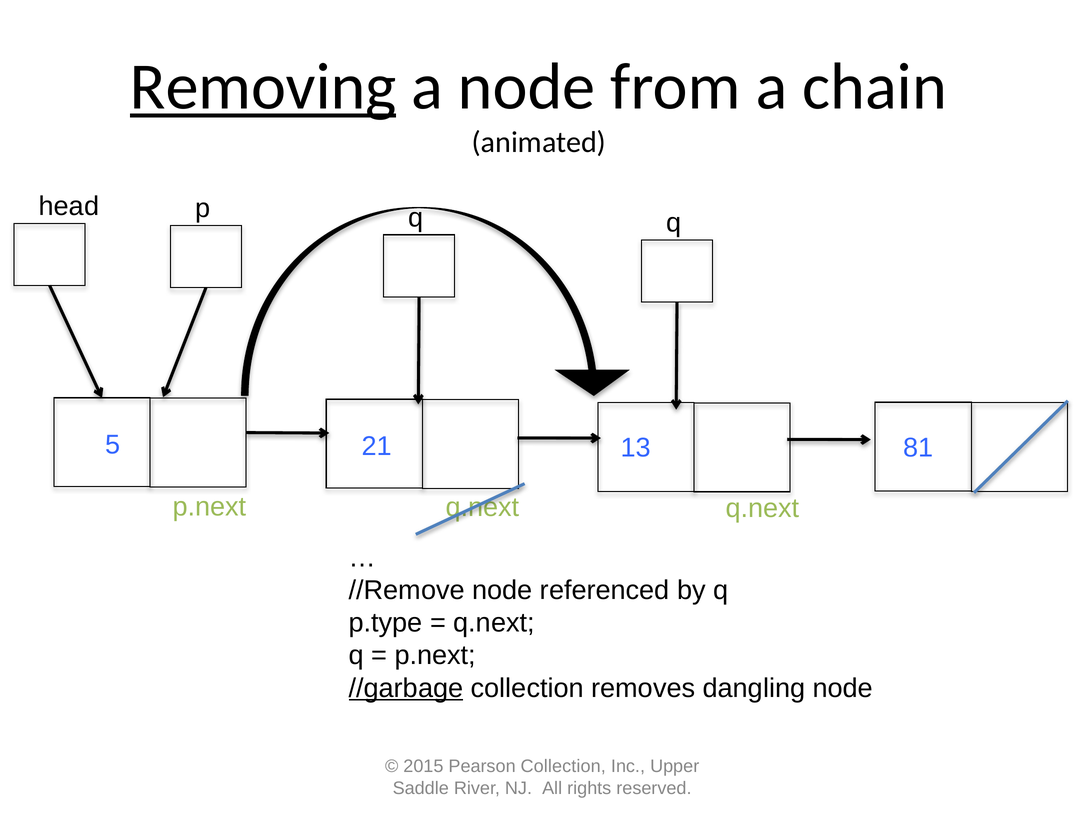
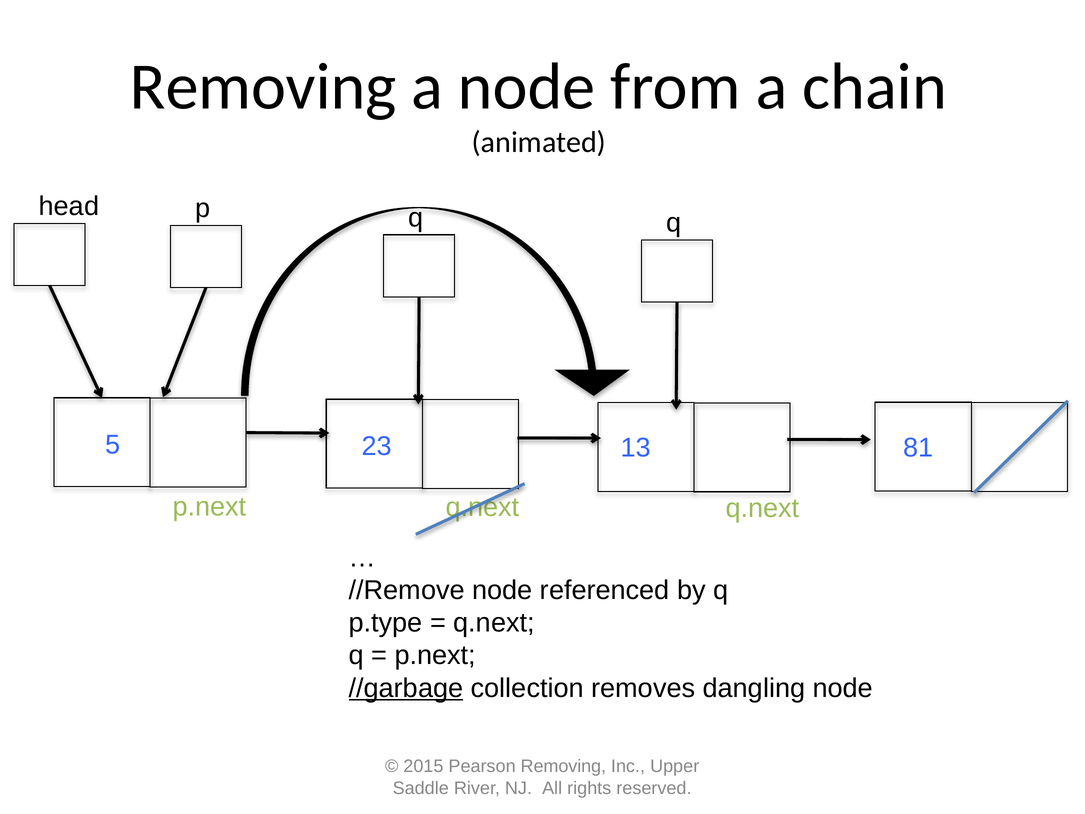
Removing underline: present -> none (263, 87)
21: 21 -> 23 (377, 446)
Pearson Collection: Collection -> Removing (563, 766)
